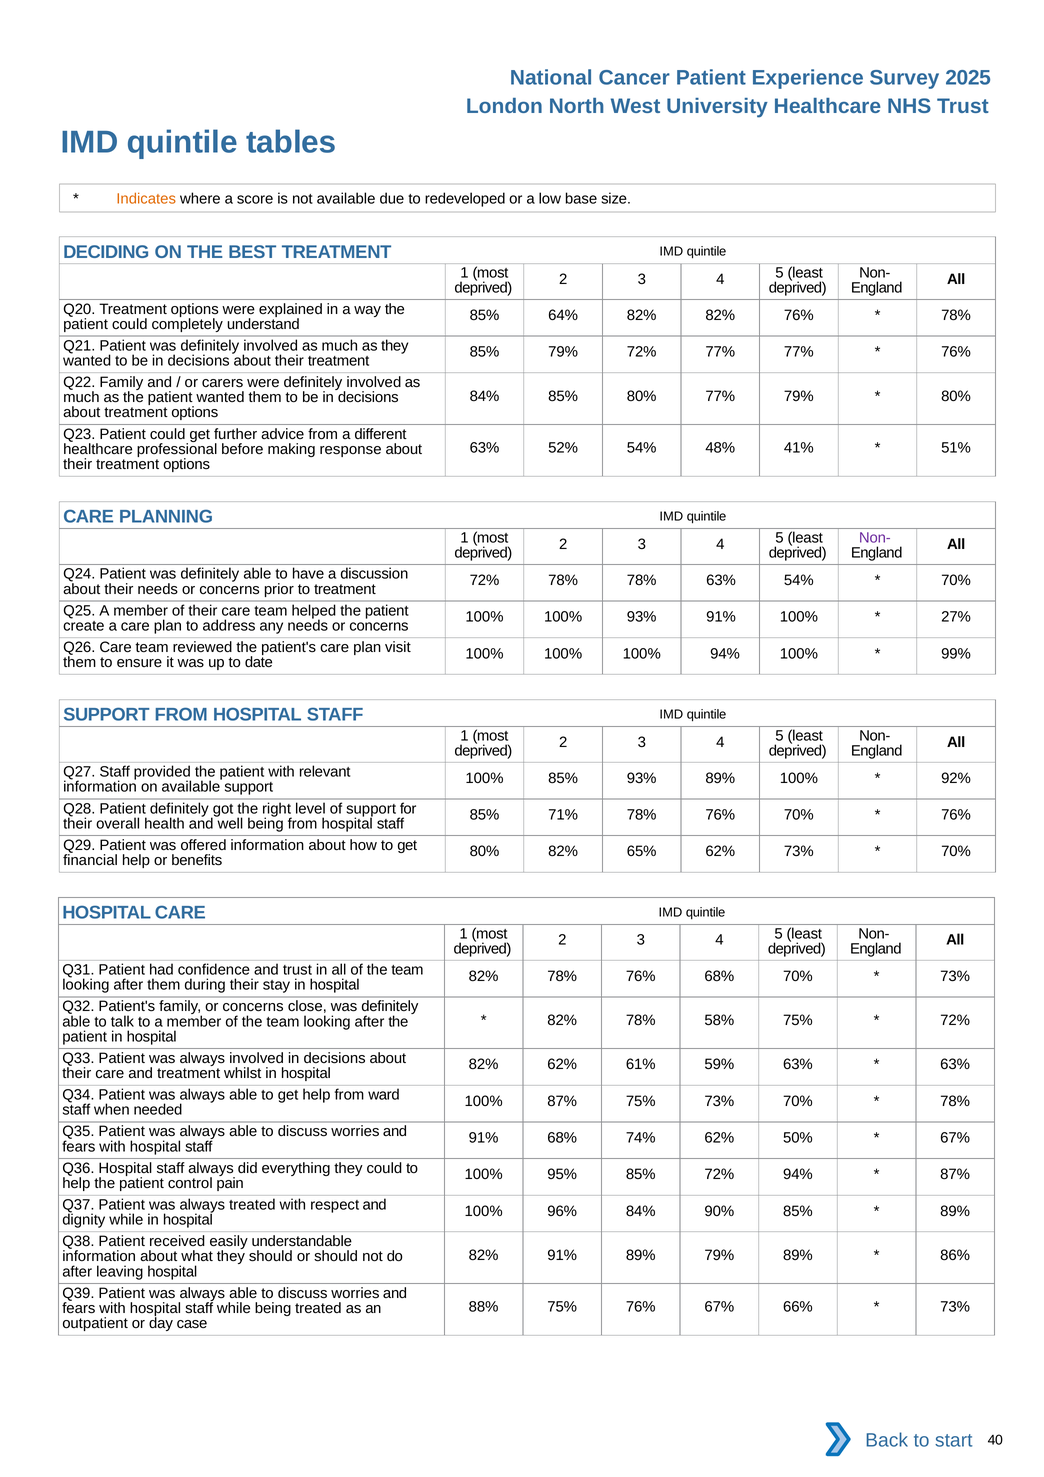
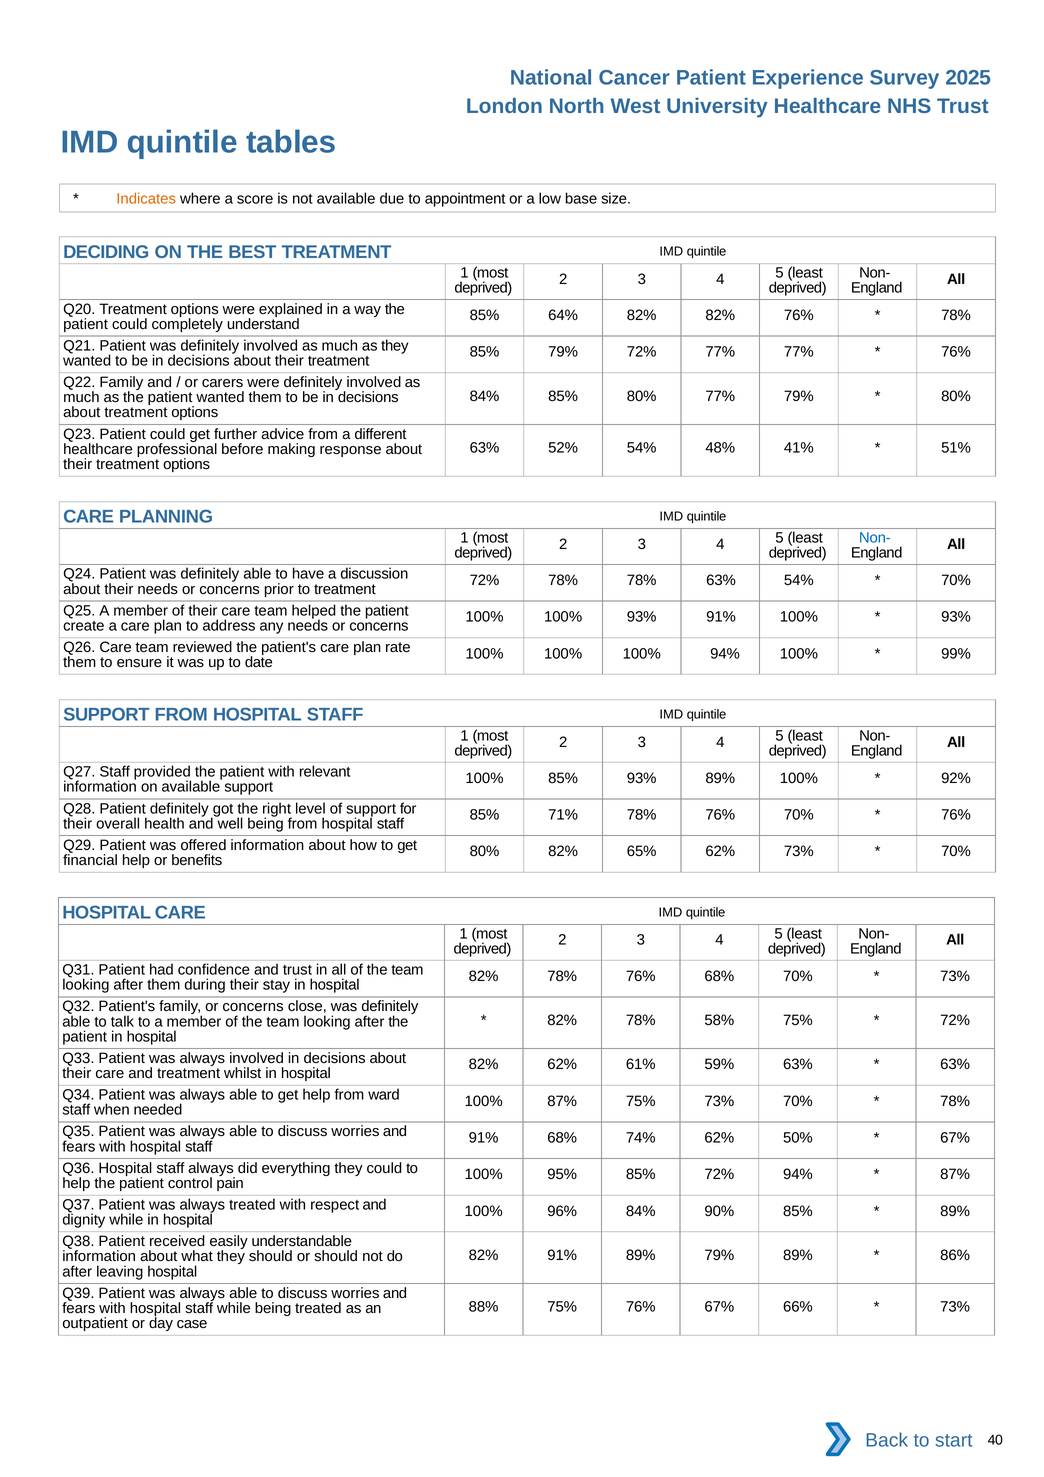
redeveloped: redeveloped -> appointment (465, 199)
Non- colour: purple -> blue (875, 538)
27%: 27% -> 93% (956, 617)
visit: visit -> rate (398, 647)
